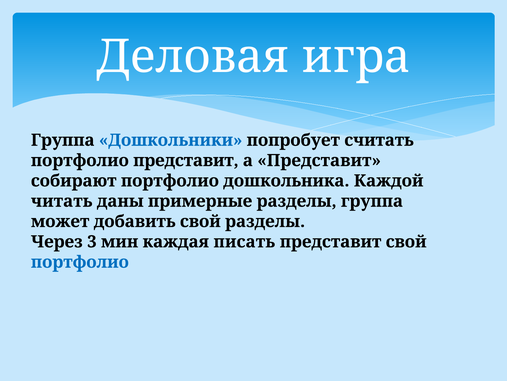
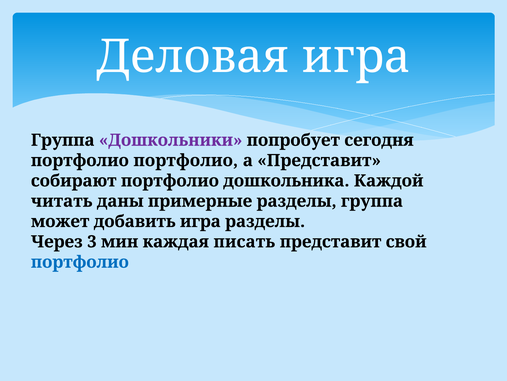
Дошкольники colour: blue -> purple (171, 140)
считать: считать -> сегодня (379, 140)
портфолио представит: представит -> портфолио (186, 160)
добавить свой: свой -> игра (200, 221)
